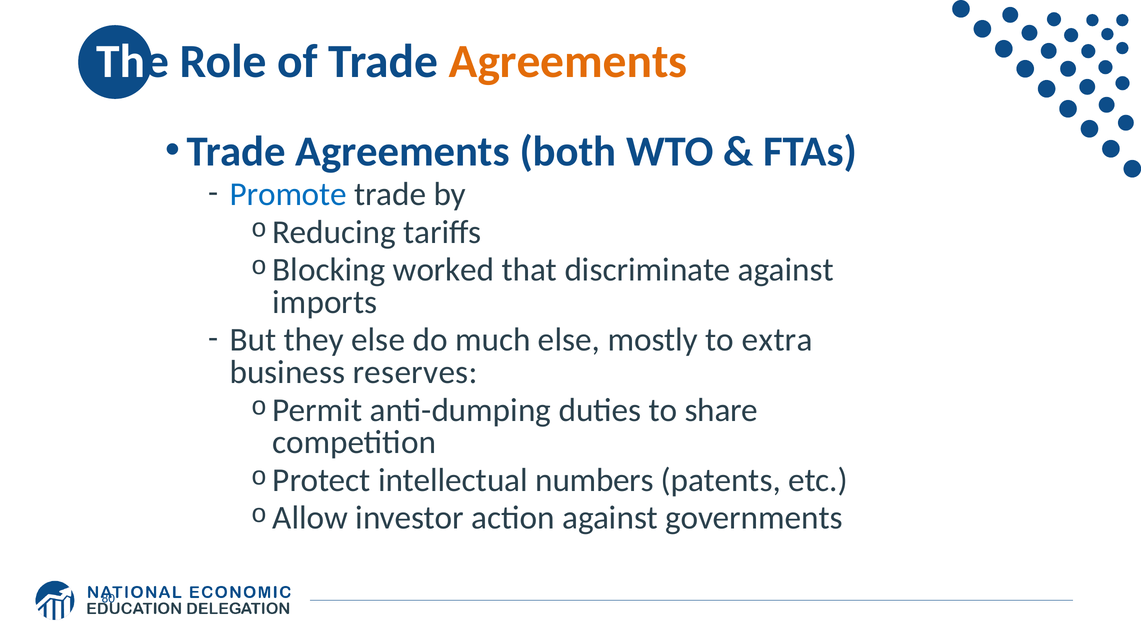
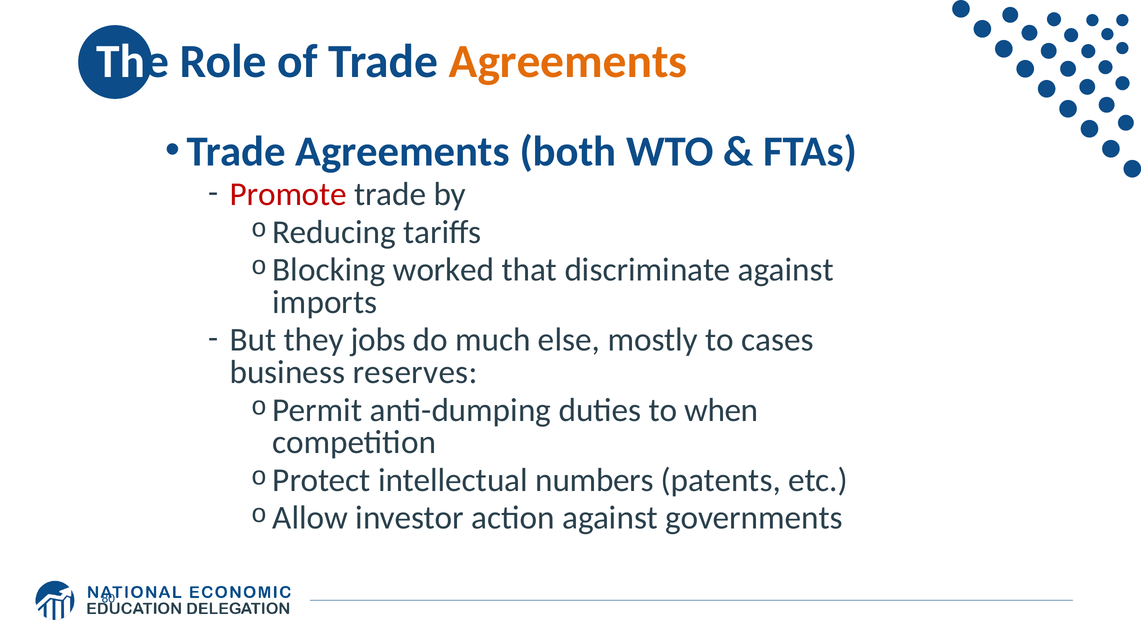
Promote colour: blue -> red (288, 194)
they else: else -> jobs (378, 340)
extra: extra -> cases (778, 340)
share: share -> when (721, 410)
